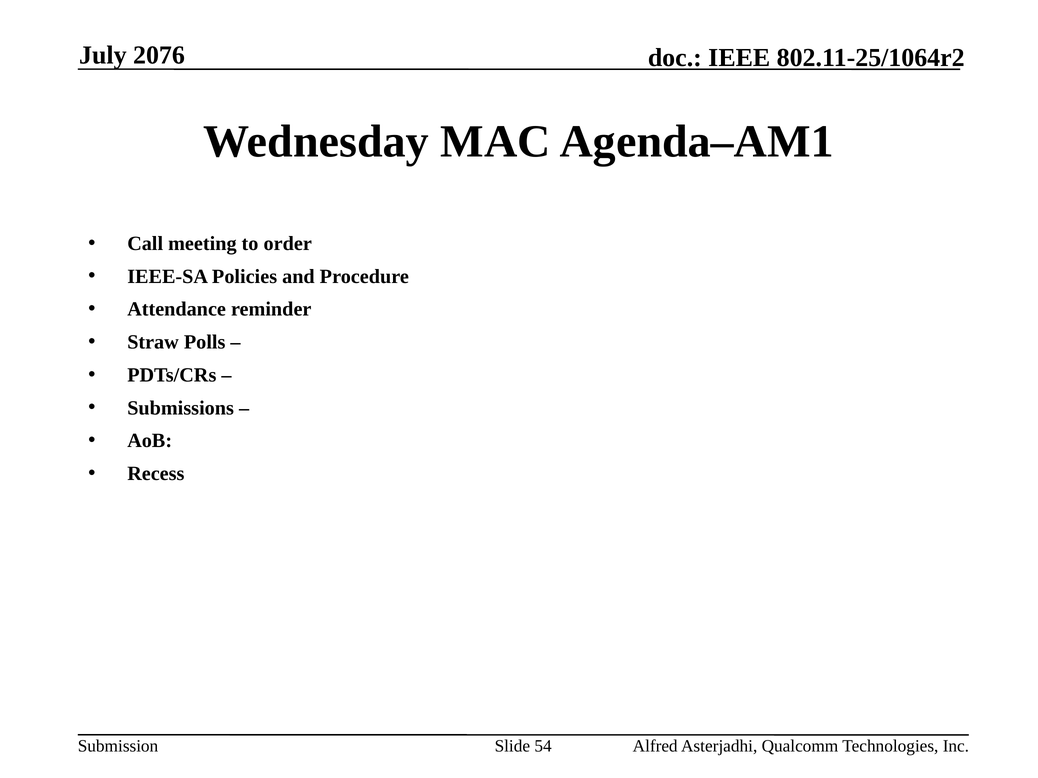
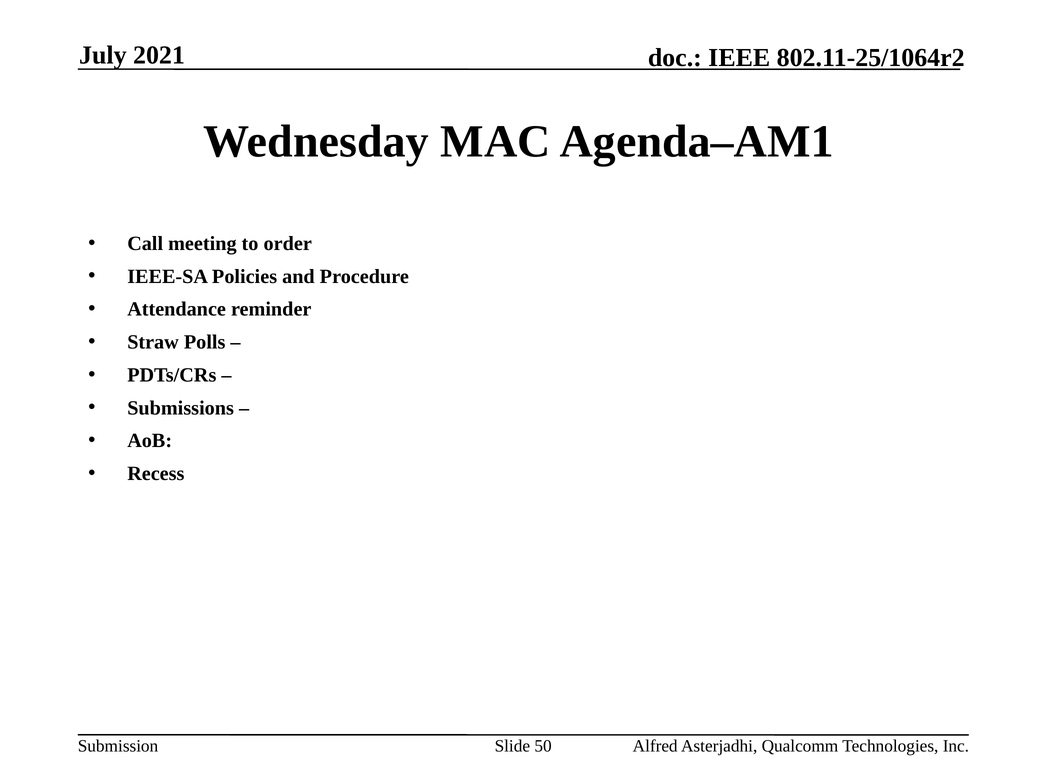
2076: 2076 -> 2021 (159, 55)
54: 54 -> 50 (543, 747)
